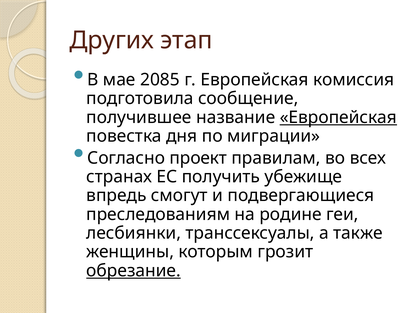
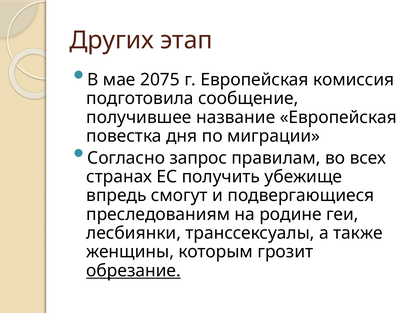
2085: 2085 -> 2075 (160, 80)
Европейская underline: present -> none (338, 117)
проект: проект -> запрос (198, 158)
